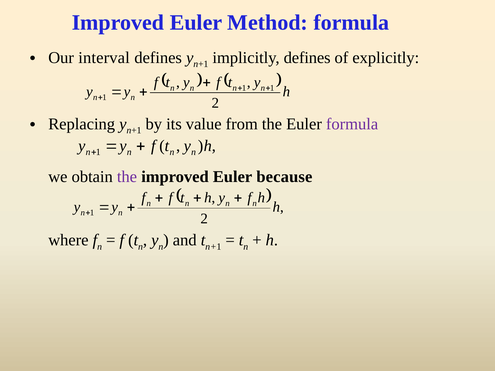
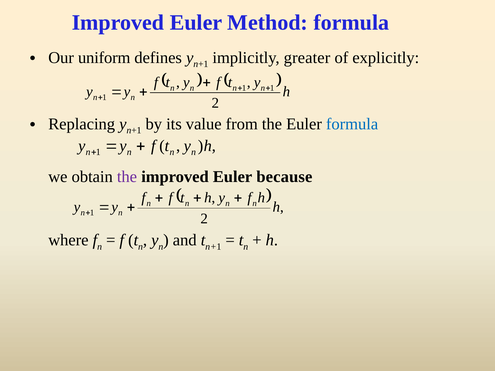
interval: interval -> uniform (104, 58)
implicitly defines: defines -> greater (307, 58)
formula colour: purple -> blue (352, 124)
